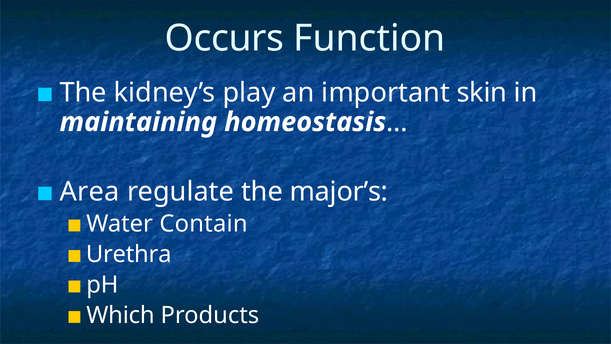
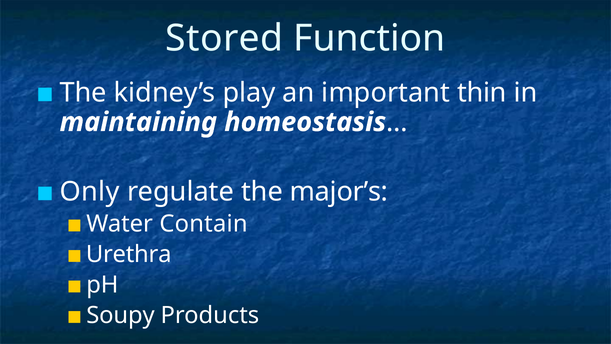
Occurs: Occurs -> Stored (224, 38)
skin: skin -> thin (482, 93)
Area: Area -> Only (90, 192)
Which: Which -> Soupy (120, 315)
